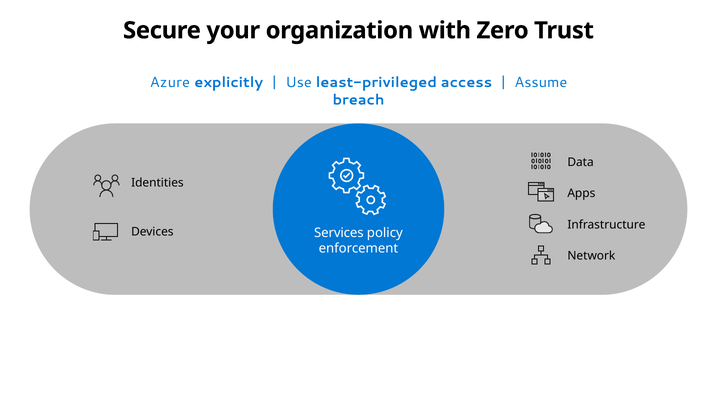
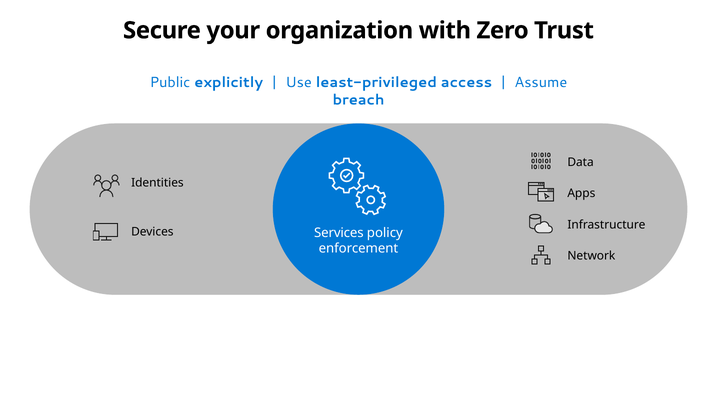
Azure: Azure -> Public (170, 82)
